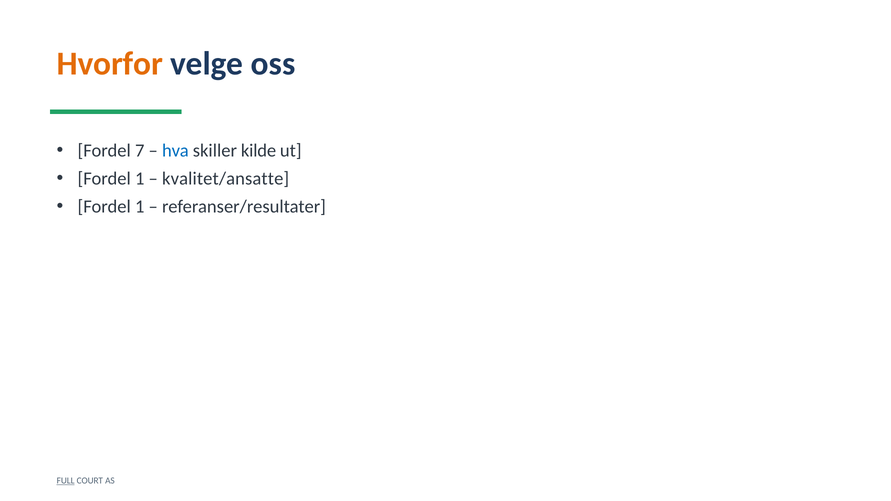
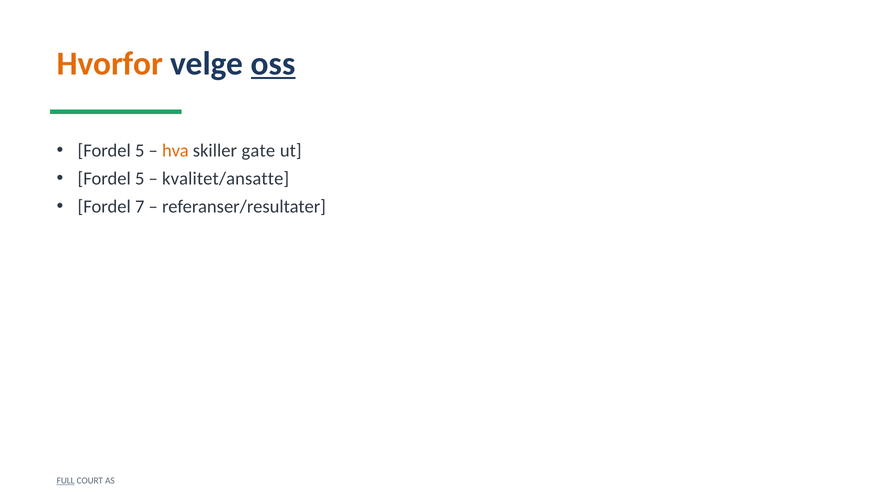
oss underline: none -> present (273, 64)
7: 7 -> 5 (140, 151)
hva colour: blue -> orange (175, 151)
kilde: kilde -> gate (258, 151)
1: 1 -> 5 (140, 179)
1: 1 -> 7 (140, 207)
